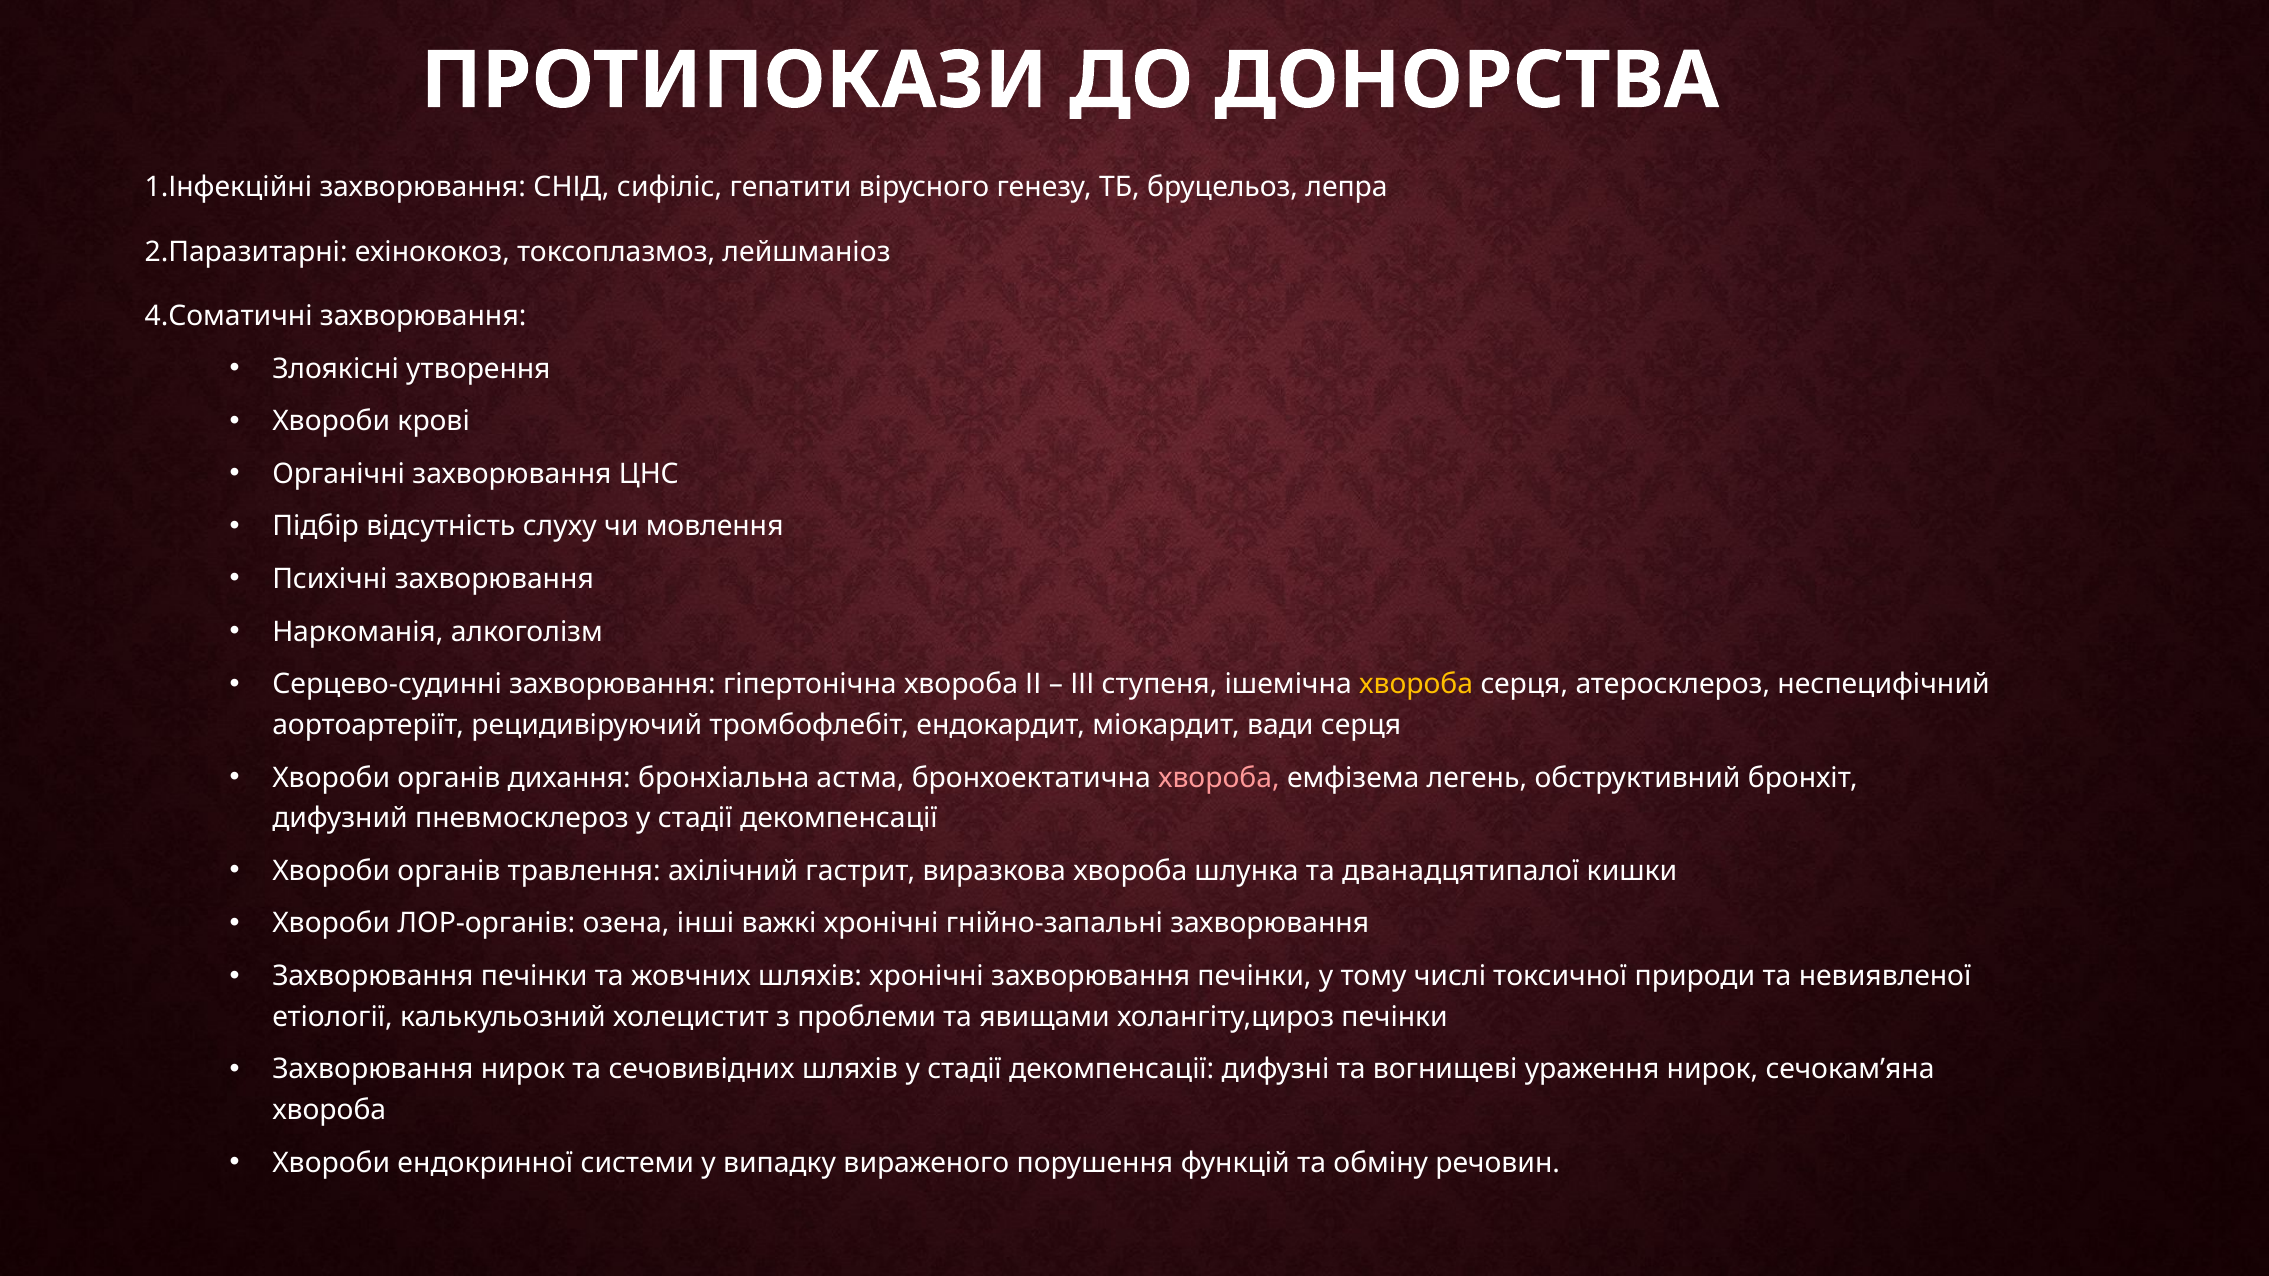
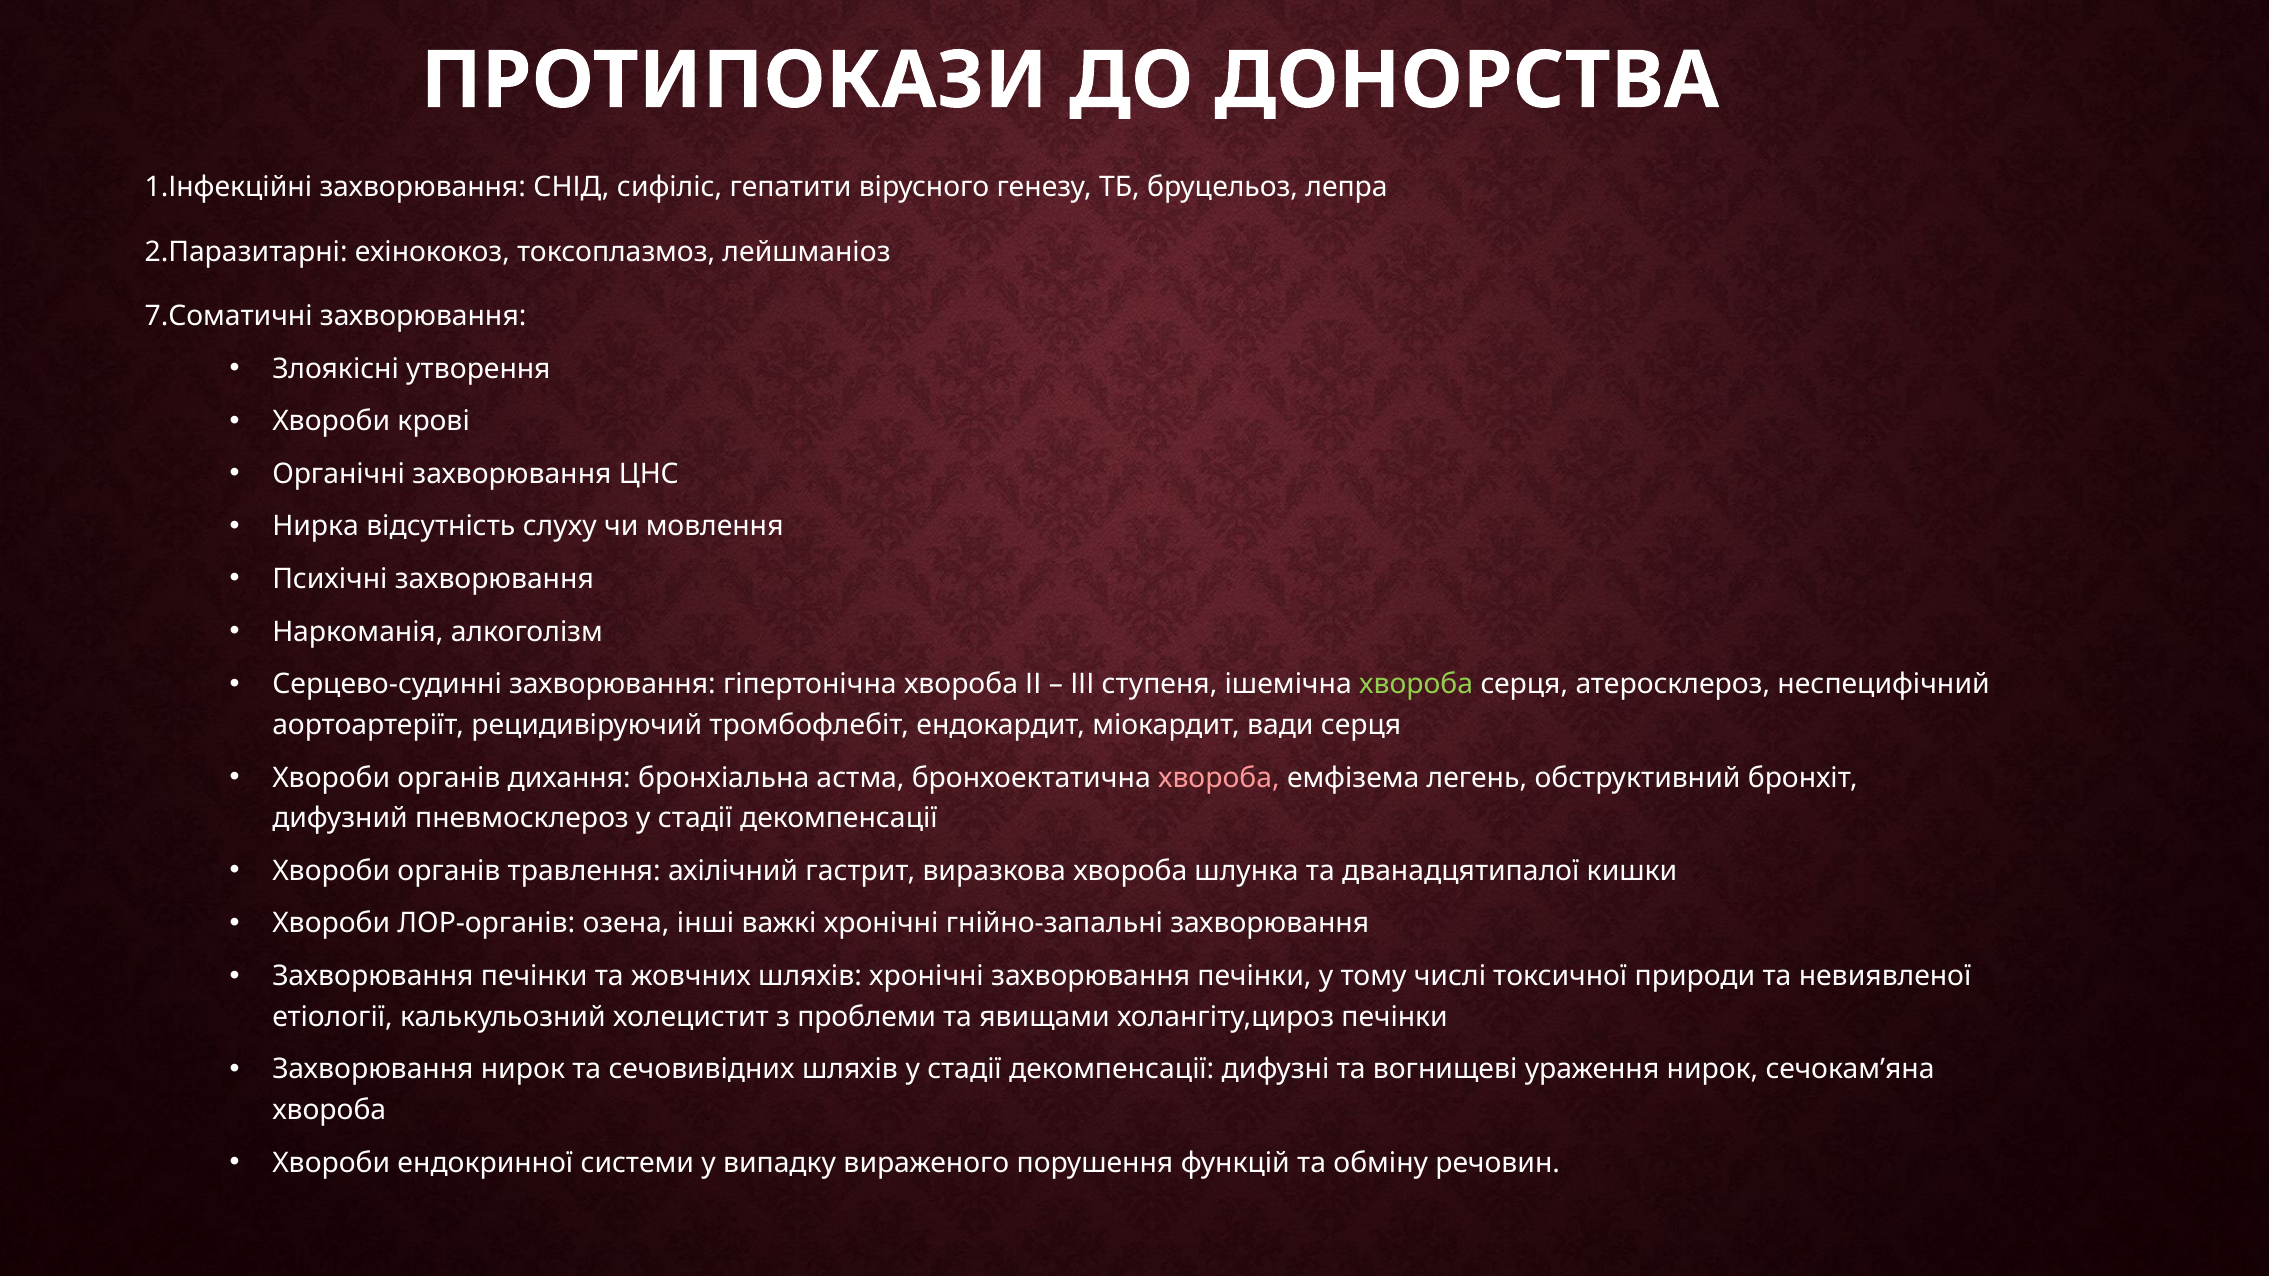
4.Соматичні: 4.Соматичні -> 7.Соматичні (229, 316)
Підбір: Підбір -> Нирка (316, 527)
хвороба colour: yellow -> light green (1416, 684)
